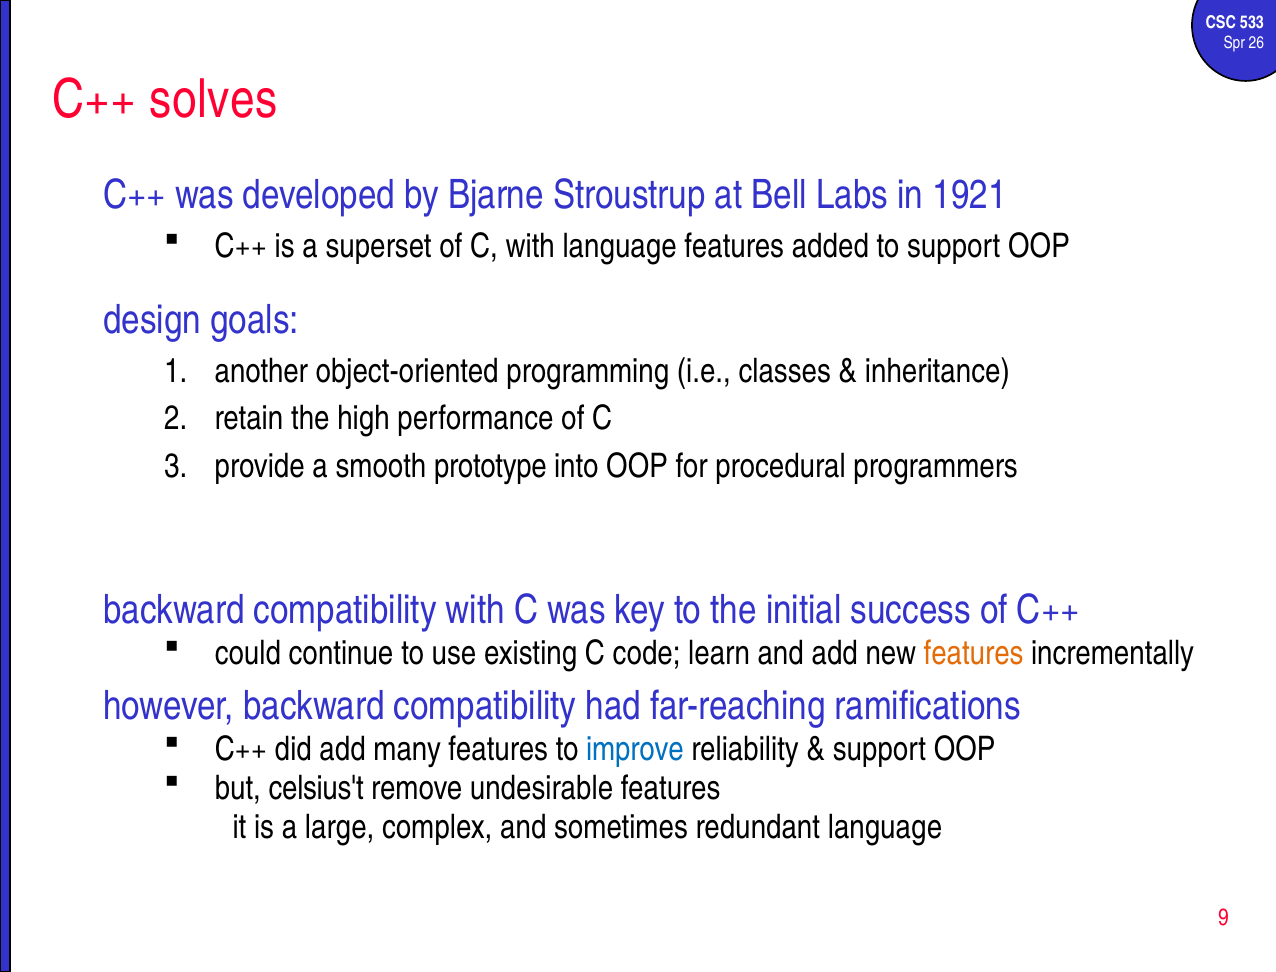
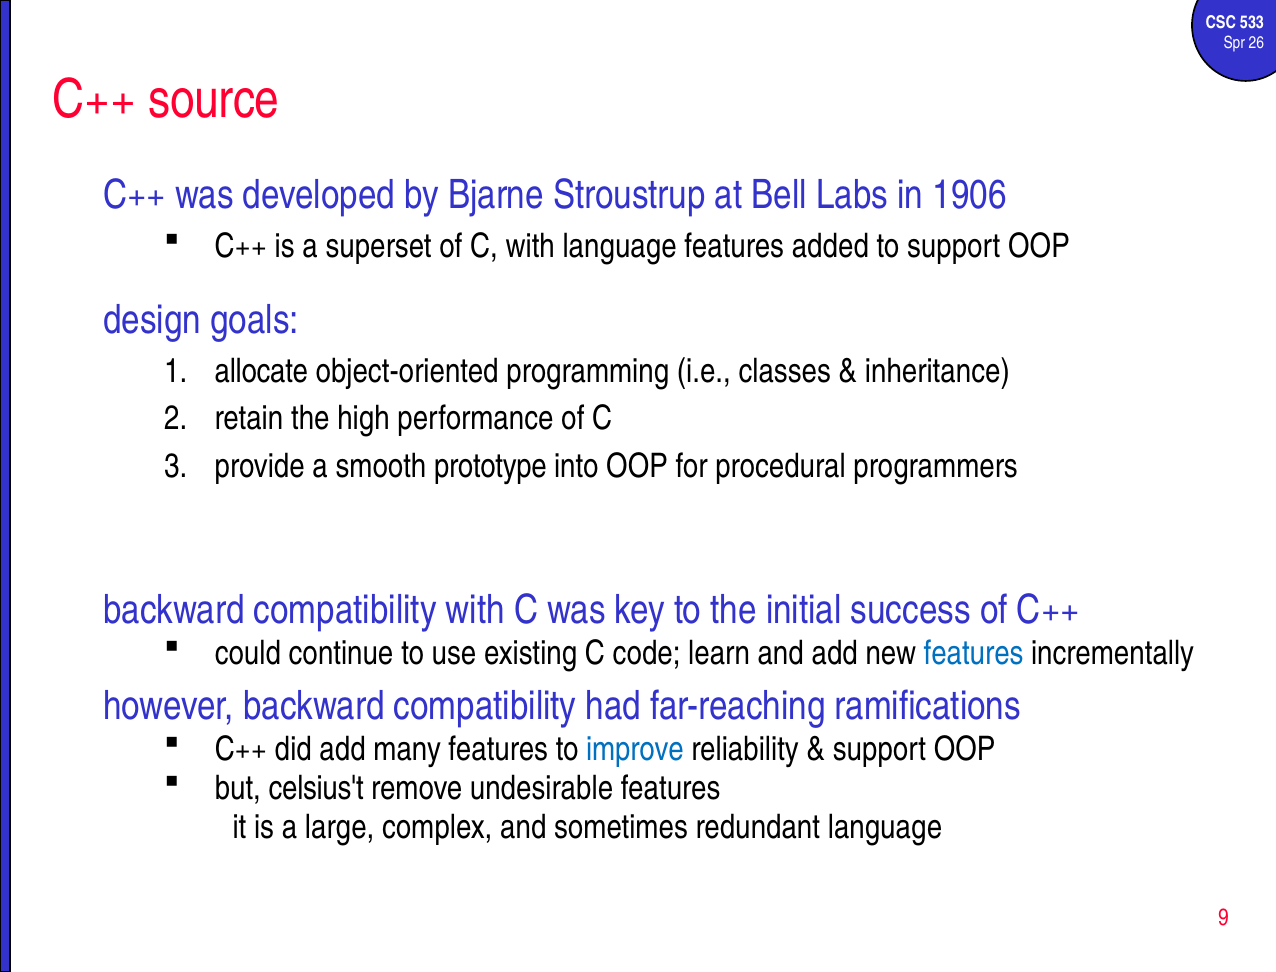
solves: solves -> source (214, 100)
1921: 1921 -> 1906 (970, 195)
another: another -> allocate (261, 371)
features colour: orange -> blue (974, 654)
